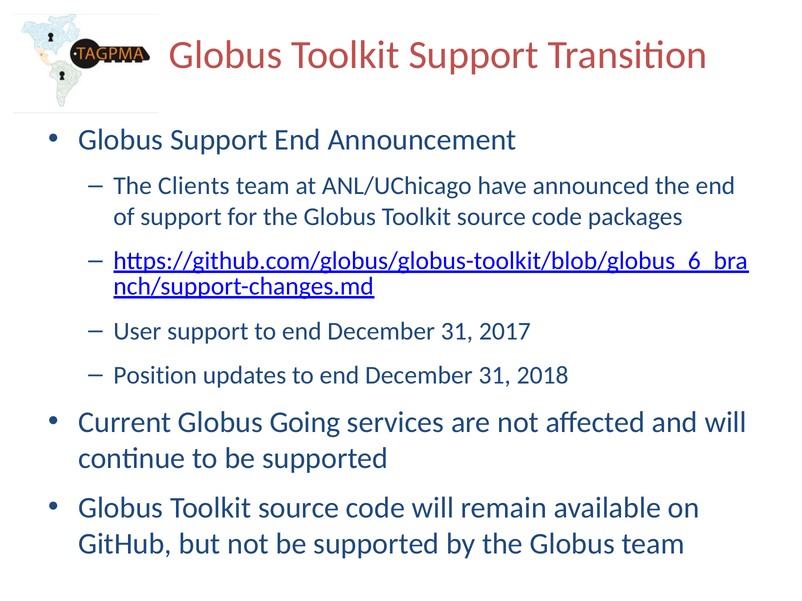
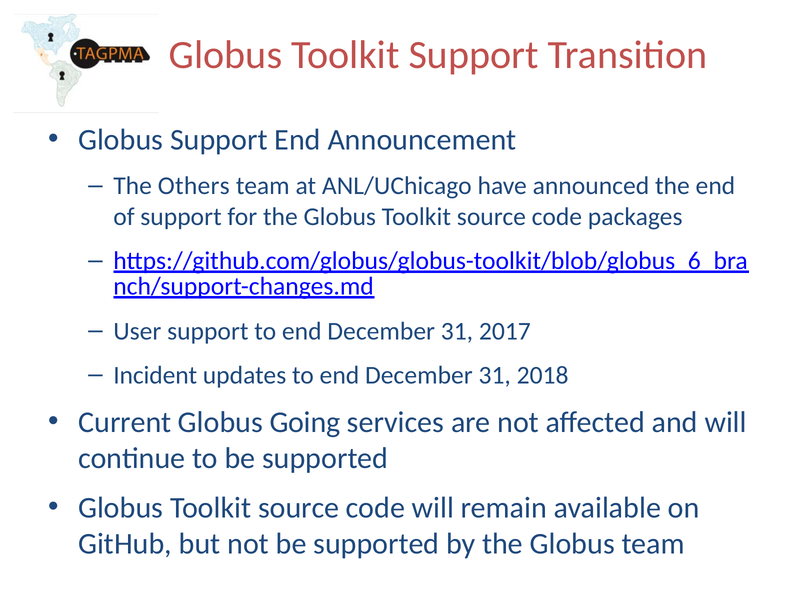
Clients: Clients -> Others (194, 186)
Position: Position -> Incident (155, 375)
